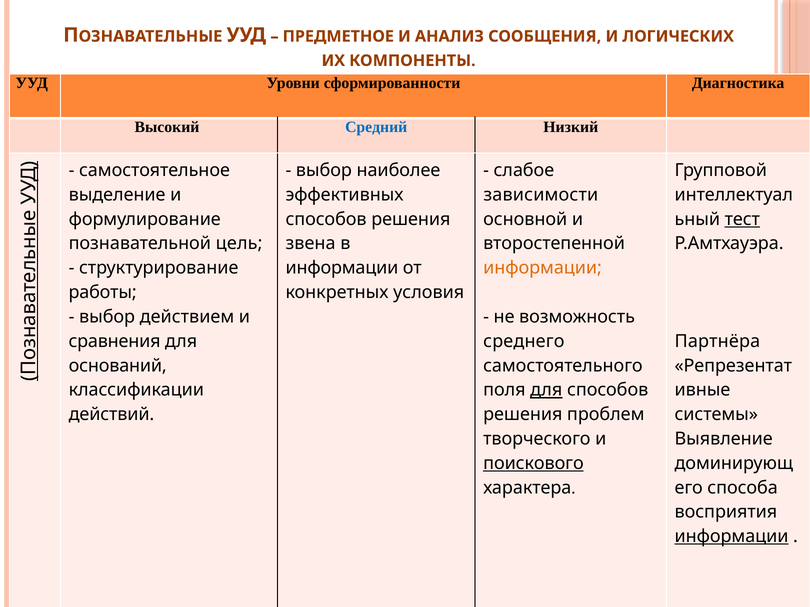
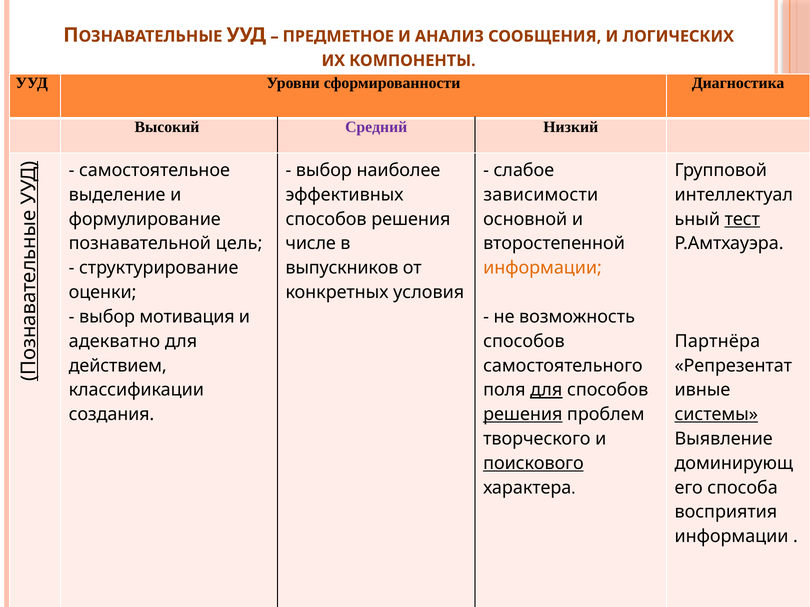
Средний colour: blue -> purple (376, 127)
звена: звена -> числе (311, 244)
информации: информации -> выпускников (342, 268)
работы: работы -> оценки (103, 293)
действием: действием -> мотивация (187, 317)
сравнения: сравнения -> адекватно (114, 341)
среднего: среднего -> способов (524, 341)
оснований: оснований -> действием (118, 366)
действий: действий -> создания (111, 415)
решения underline: none -> present (523, 415)
системы underline: none -> present (716, 415)
информации underline: present -> none (732, 537)
